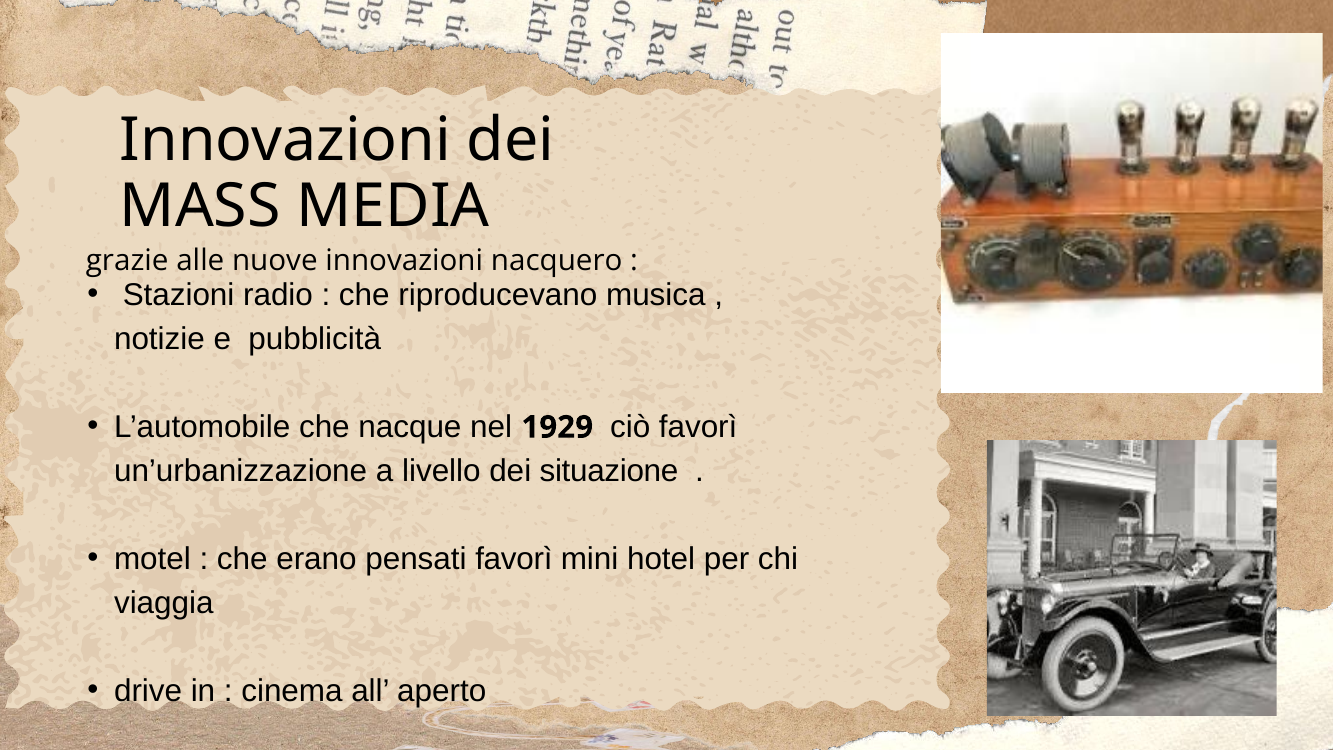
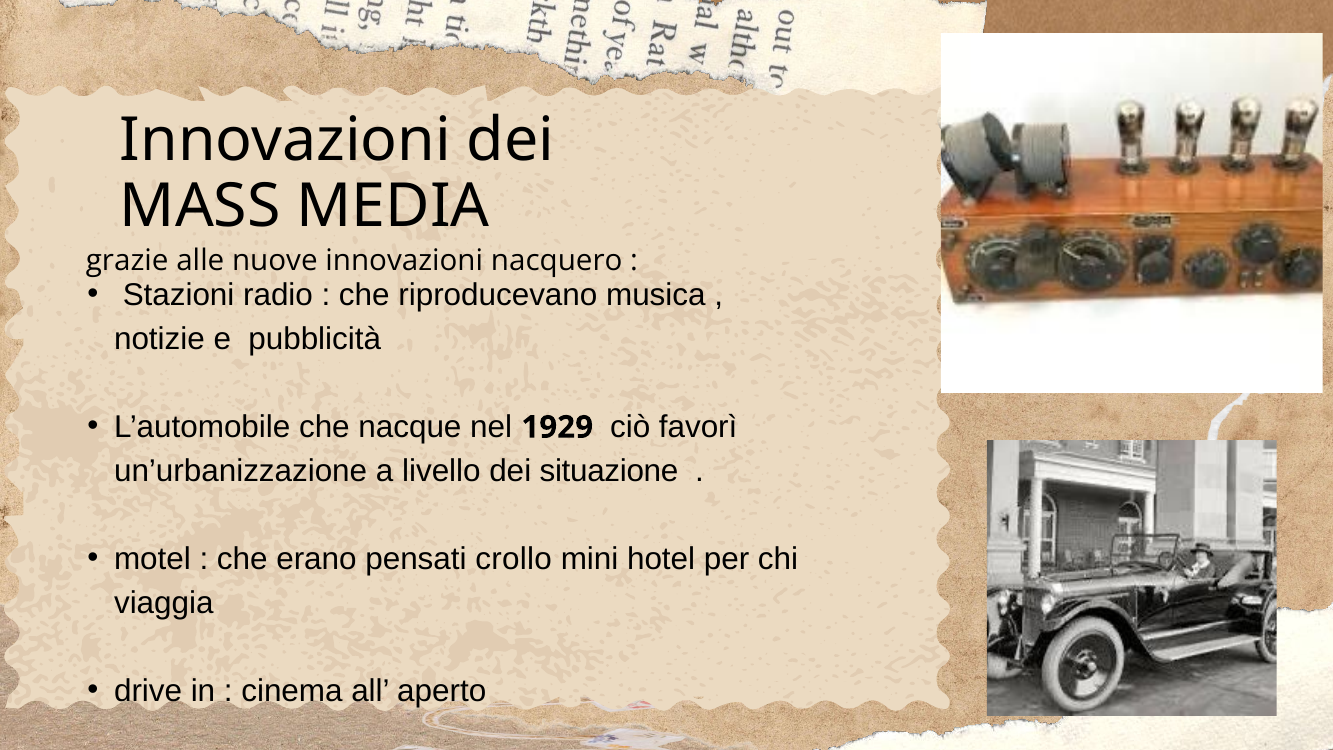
pensati favorì: favorì -> crollo (514, 559)
